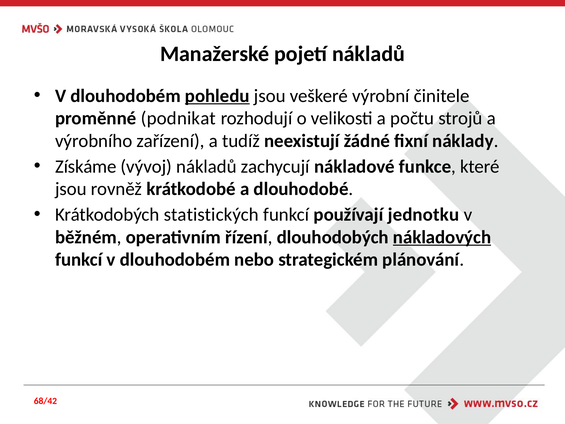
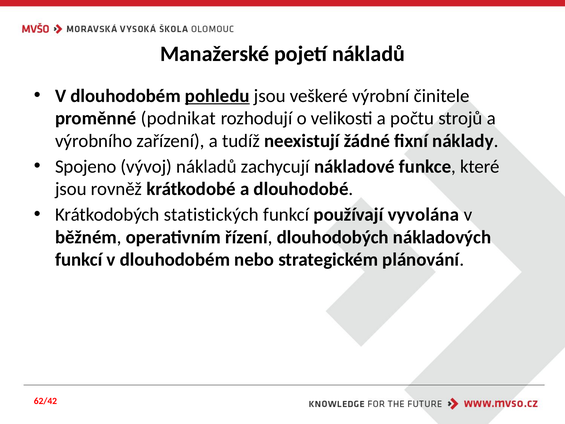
Získáme: Získáme -> Spojeno (86, 166)
jednotku: jednotku -> vyvolána (423, 214)
nákladových underline: present -> none (442, 237)
68/42: 68/42 -> 62/42 (45, 401)
